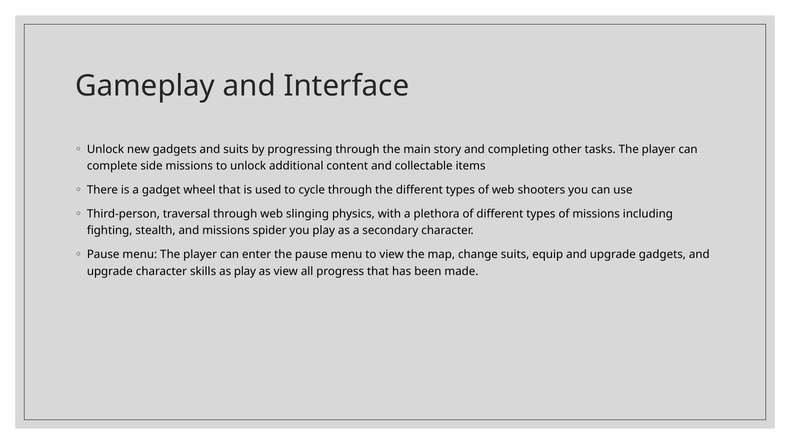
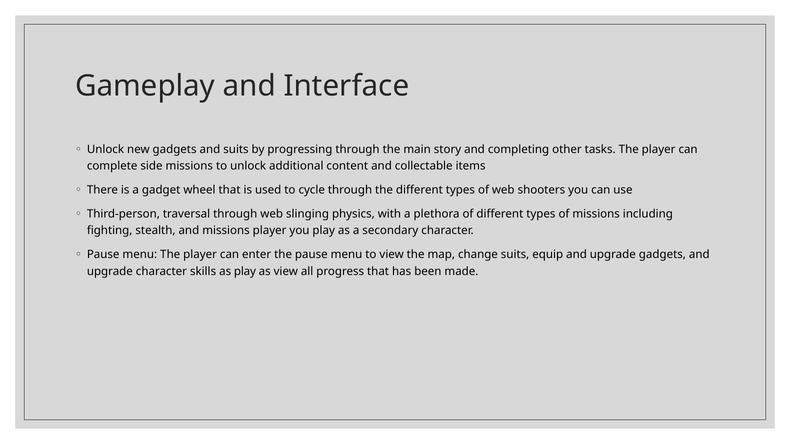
missions spider: spider -> player (270, 231)
